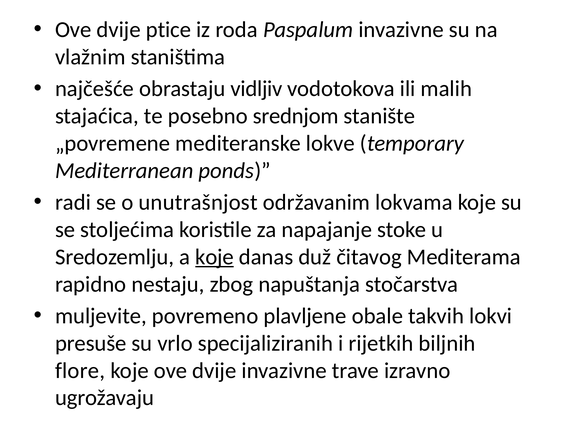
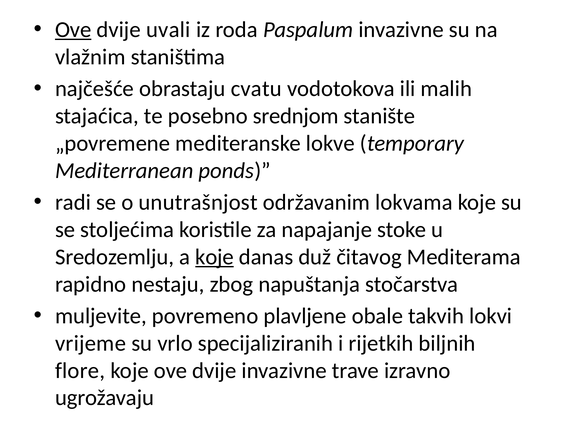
Ove underline: none -> present (73, 30)
ptice: ptice -> uvali (168, 30)
vidljiv: vidljiv -> cvatu (256, 89)
presuše: presuše -> vrijeme (91, 343)
